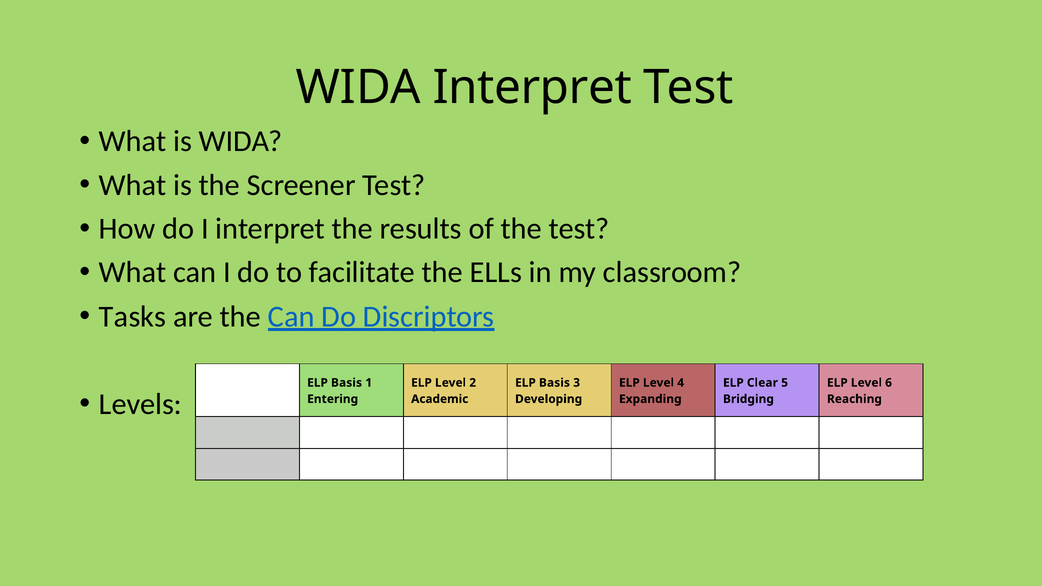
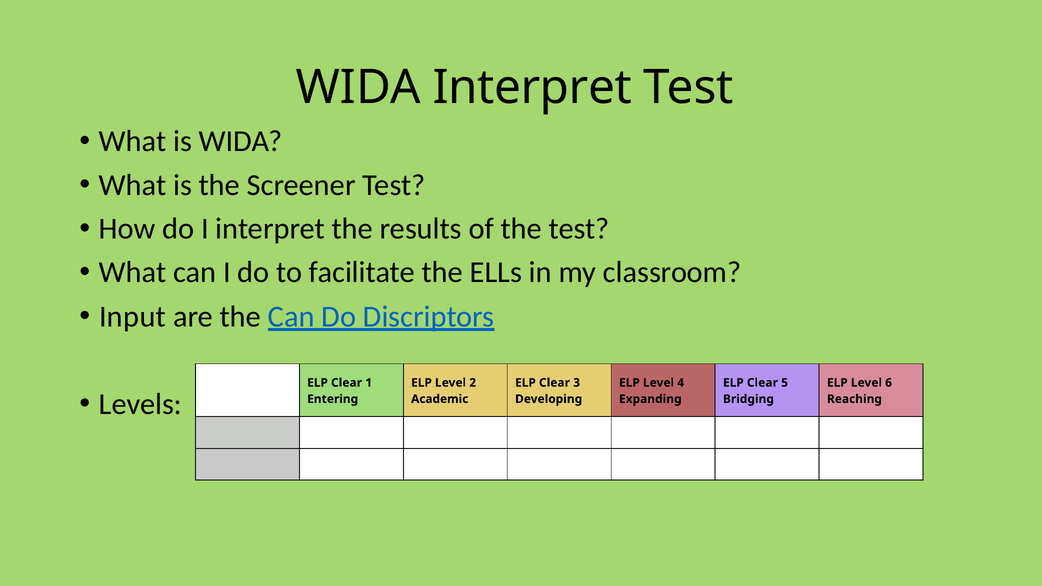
Tasks: Tasks -> Input (132, 317)
Basis: Basis -> Clear (347, 383)
Basis: Basis -> Clear (554, 383)
